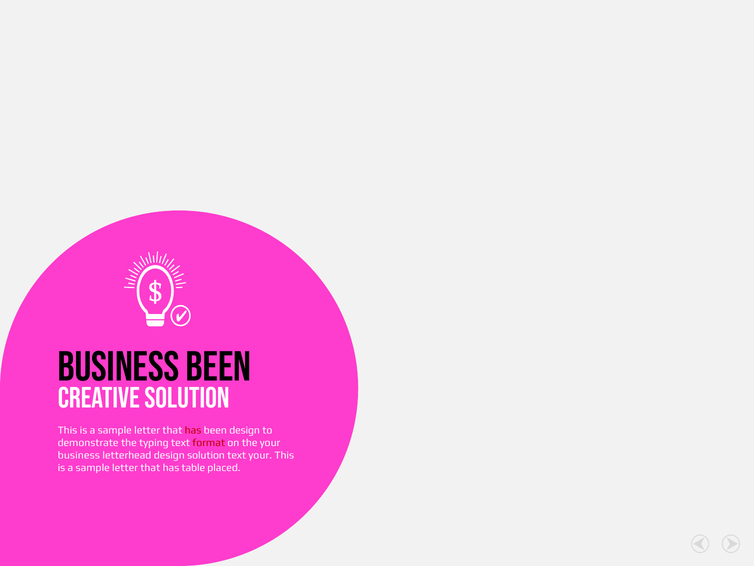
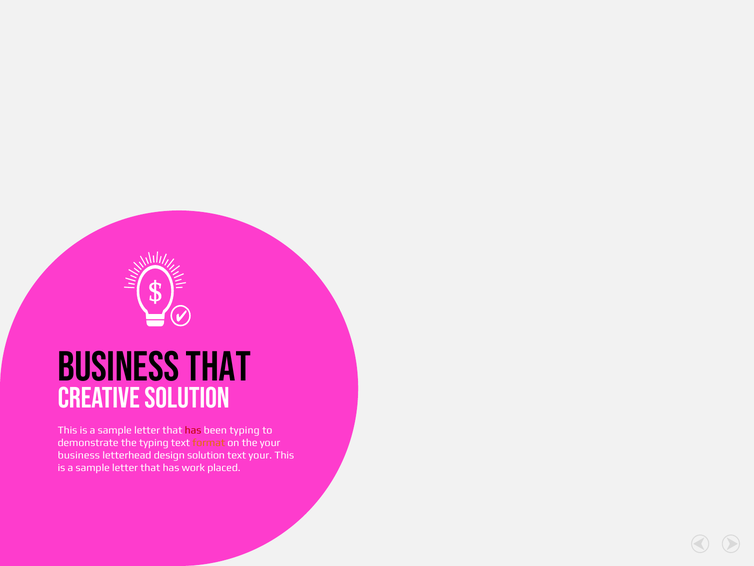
Business been: been -> that (219, 366)
been design: design -> typing (245, 430)
format colour: red -> orange (209, 442)
table: table -> work (193, 468)
